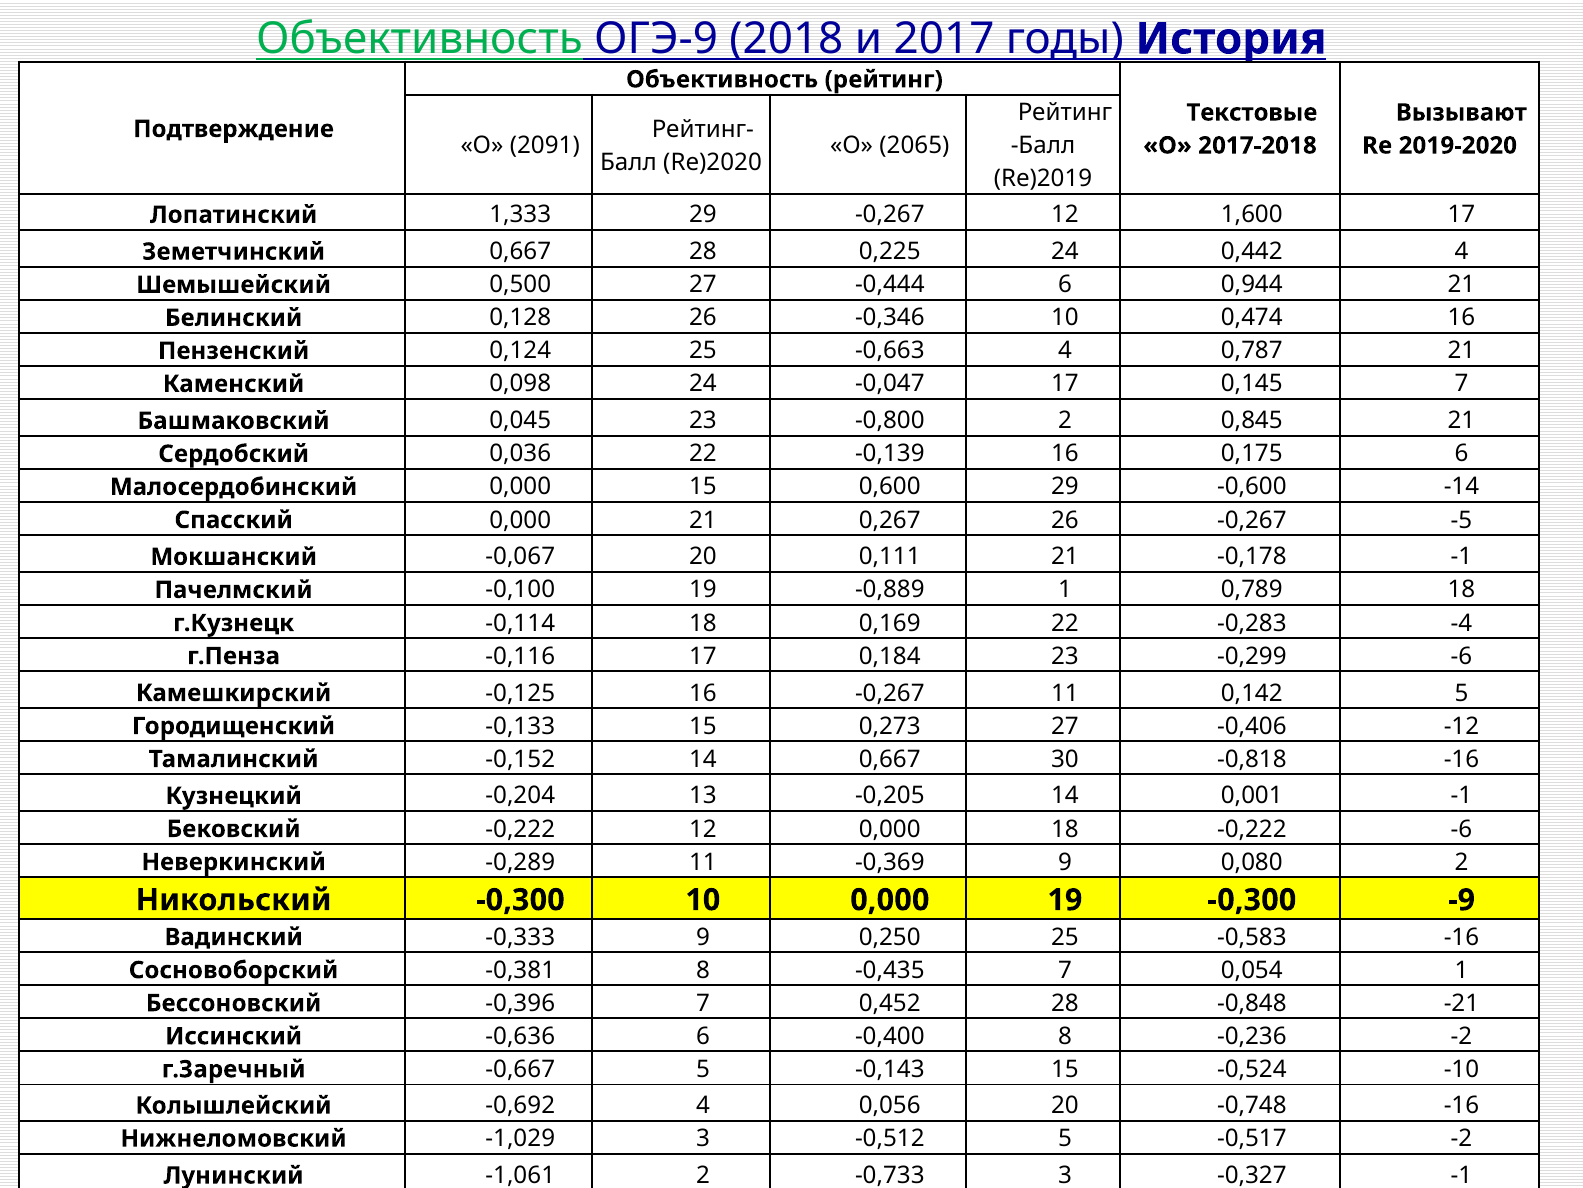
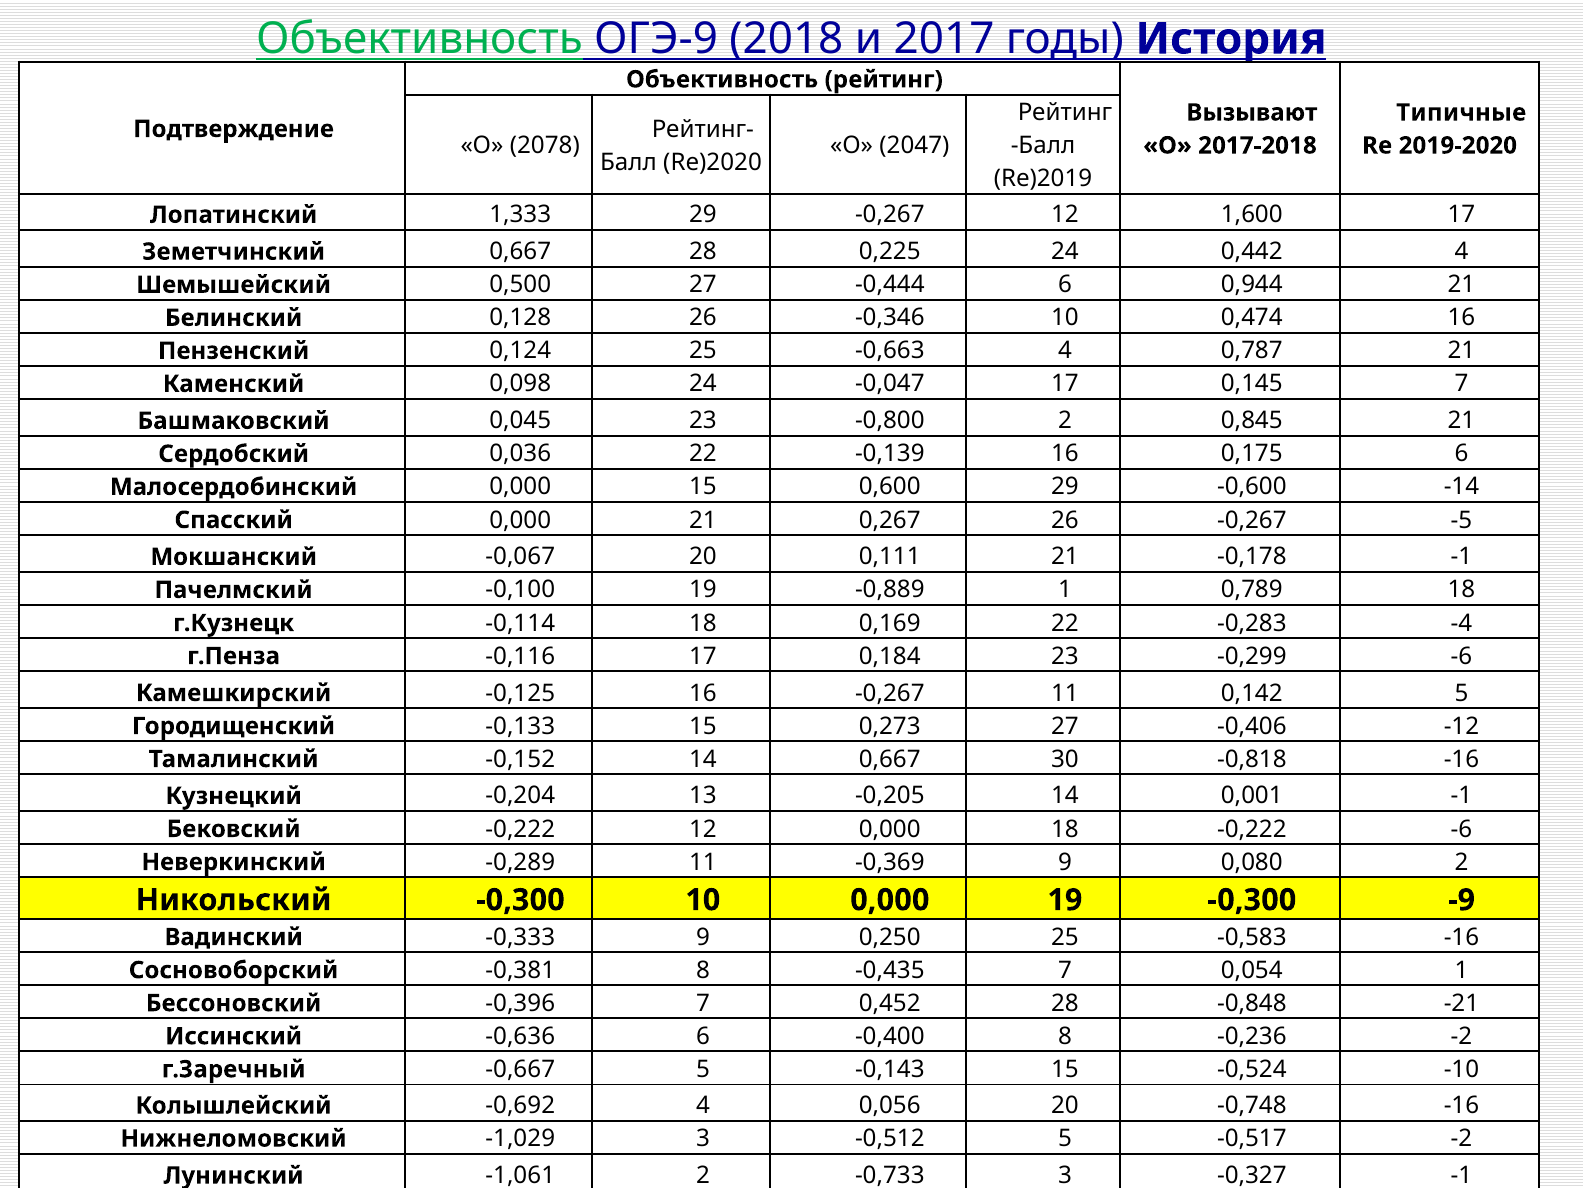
Текстовые: Текстовые -> Вызывают (1252, 112)
Вызывают: Вызывают -> Типичные (1461, 112)
2091: 2091 -> 2078 (545, 145)
2065: 2065 -> 2047 (914, 145)
